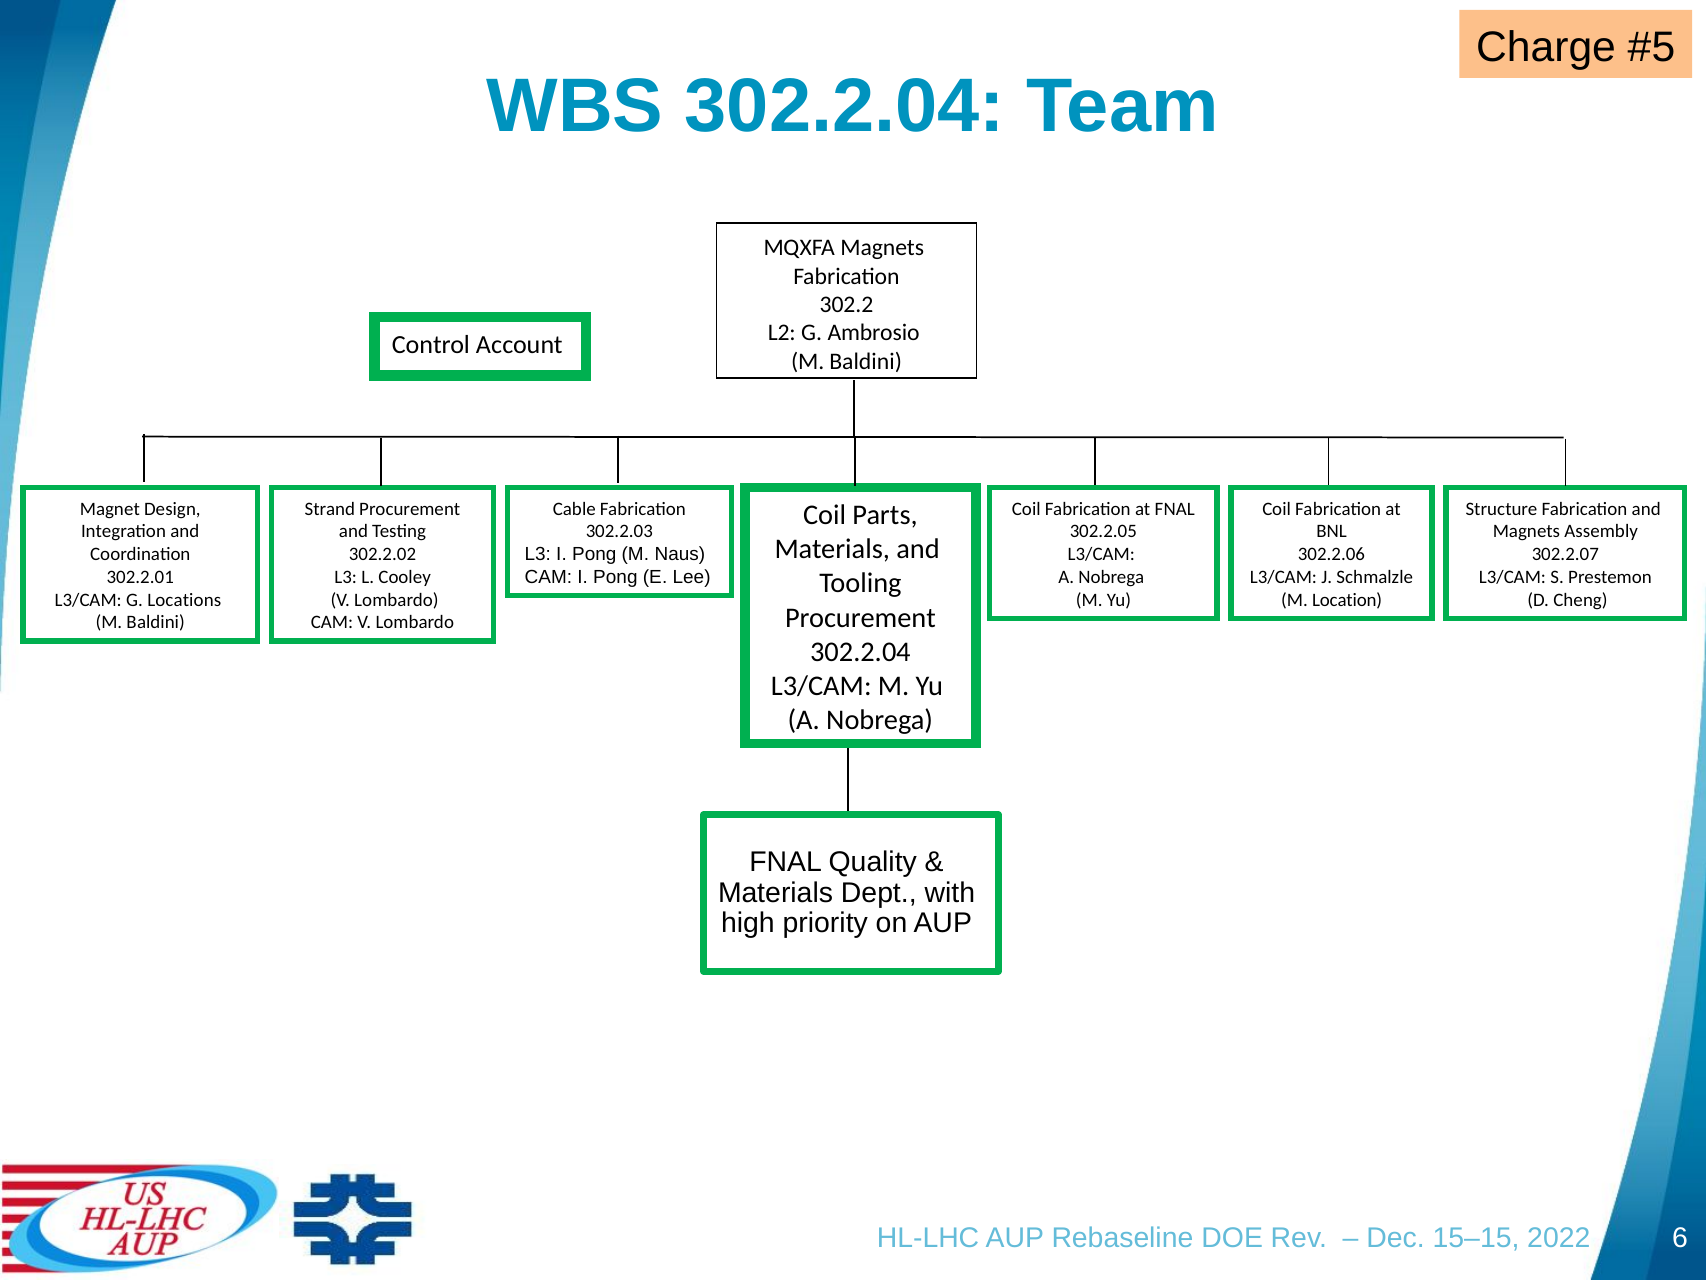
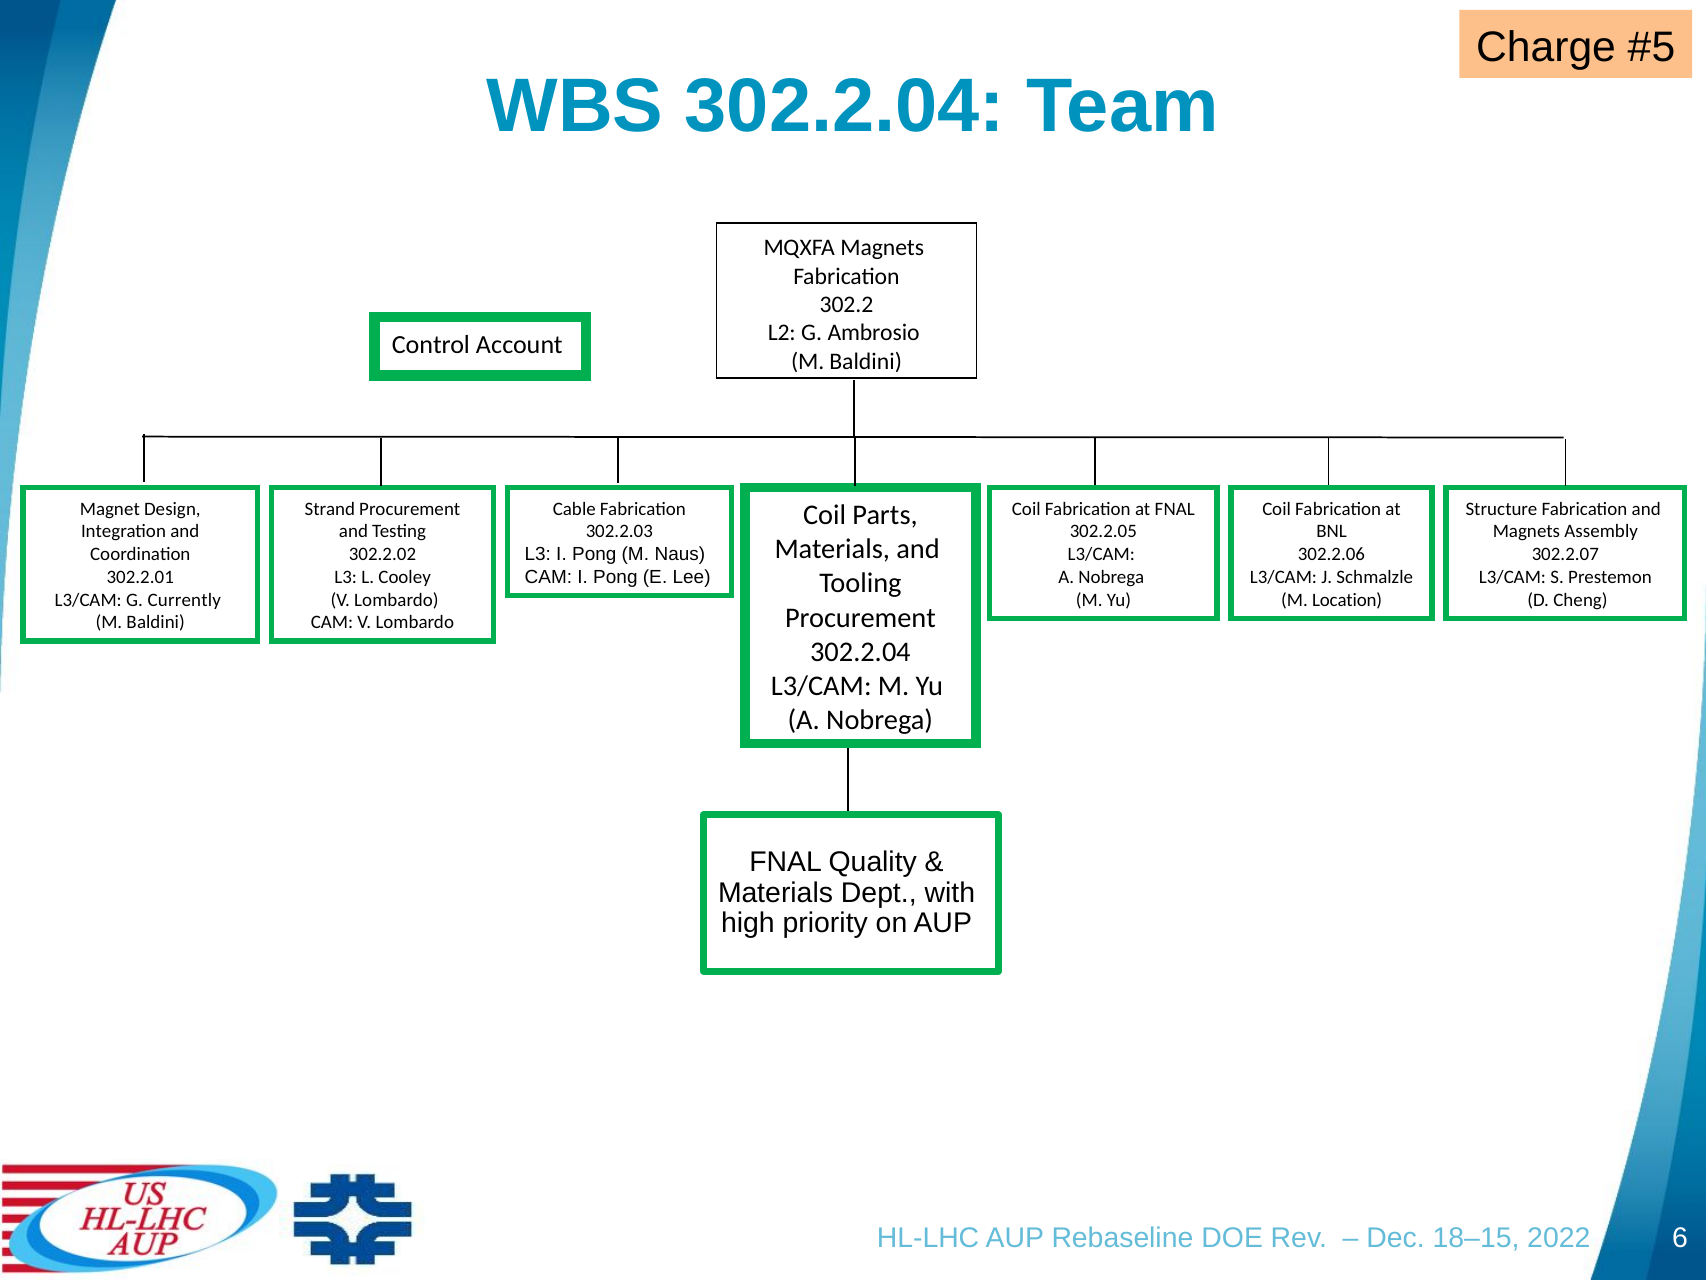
Locations: Locations -> Currently (184, 600)
15–15: 15–15 -> 18–15 (1476, 1238)
